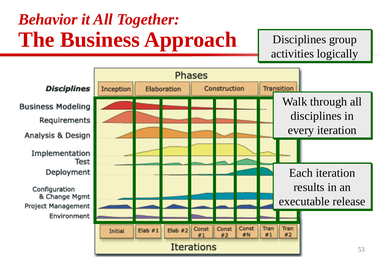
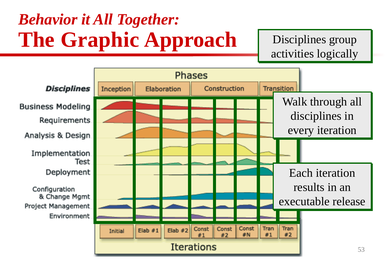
Business: Business -> Graphic (100, 40)
